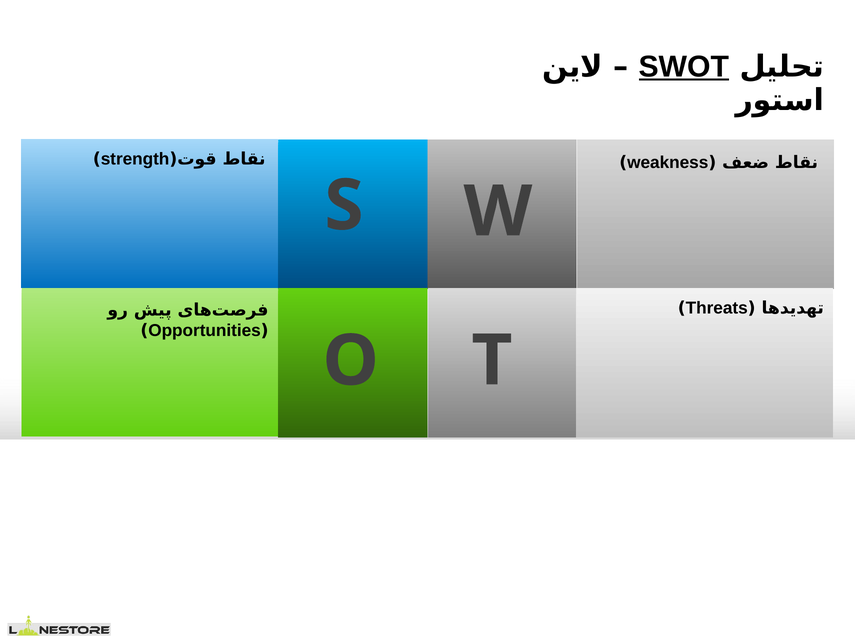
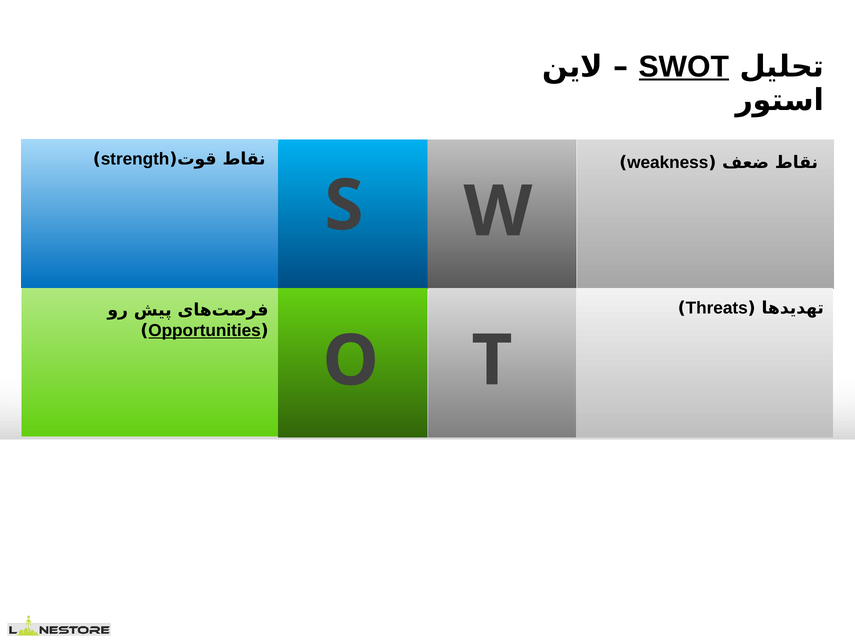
Opportunities underline: none -> present (205, 331)
